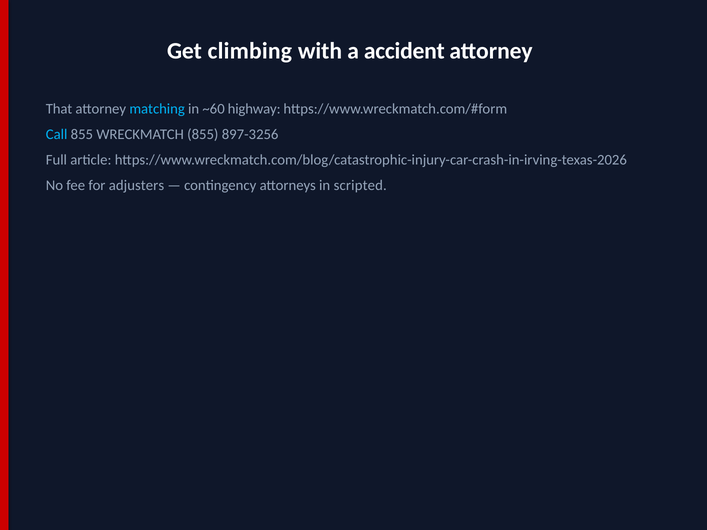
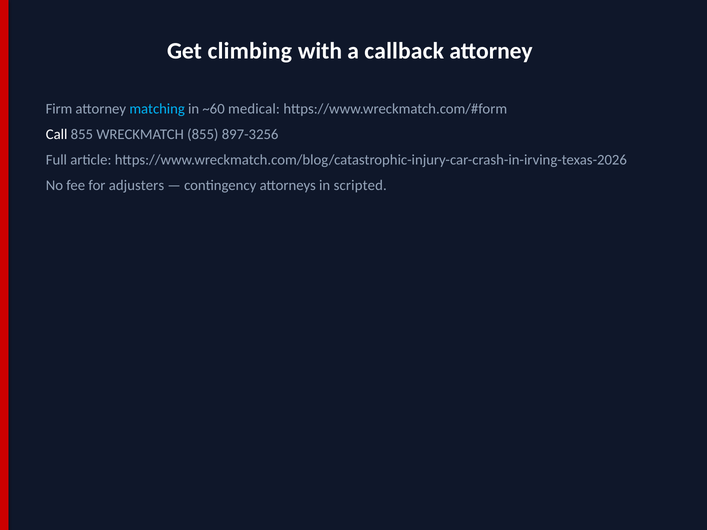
accident: accident -> callback (404, 51)
That: That -> Firm (59, 109)
highway: highway -> medical (254, 109)
Call colour: light blue -> white (57, 134)
